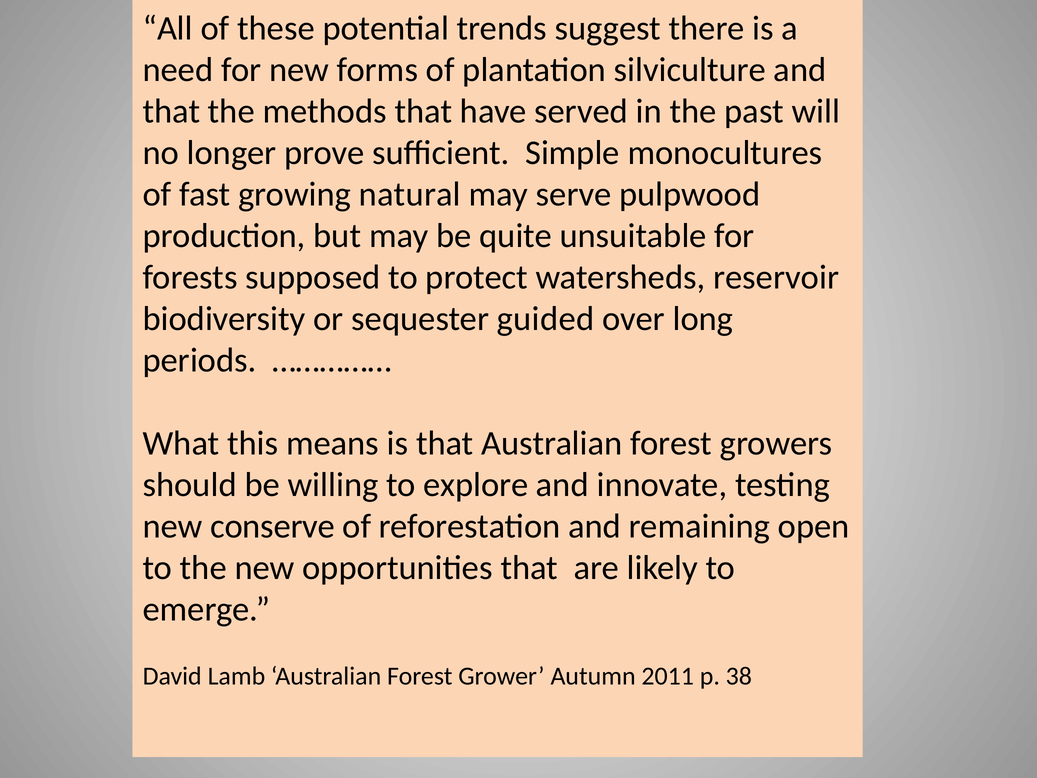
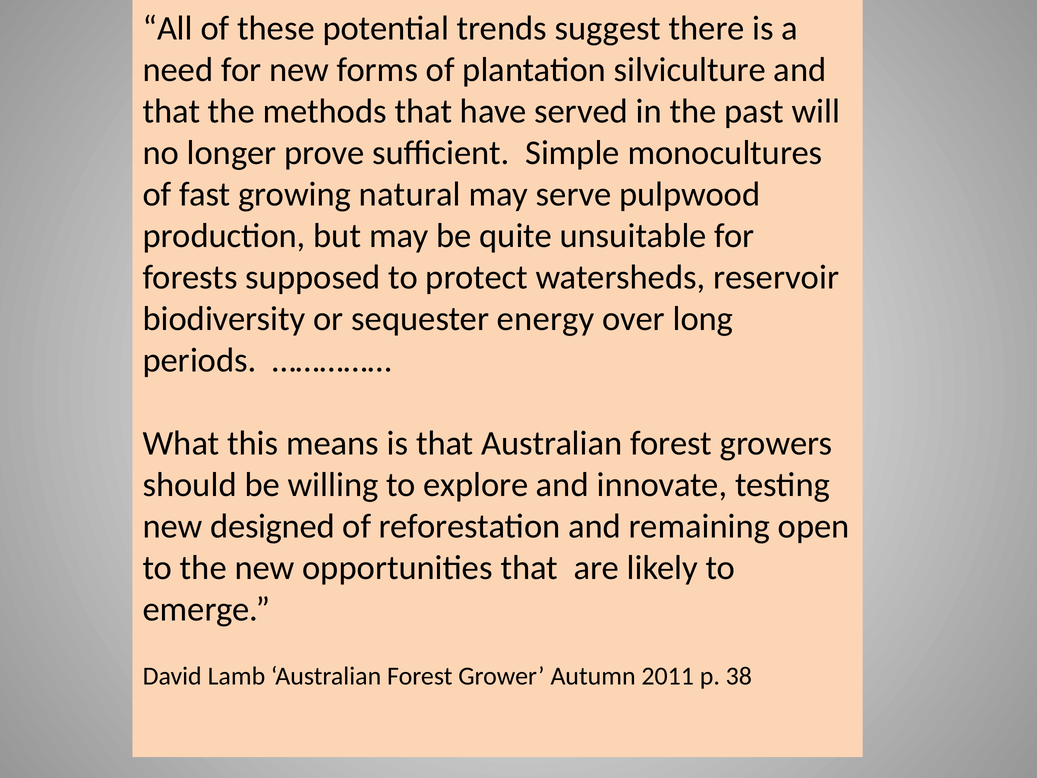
guided: guided -> energy (546, 319)
conserve: conserve -> designed (273, 526)
